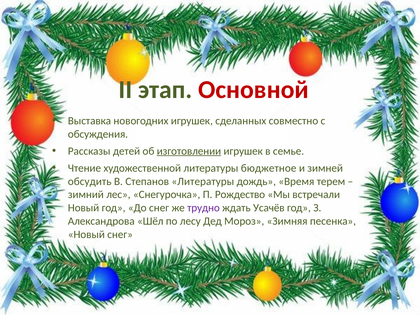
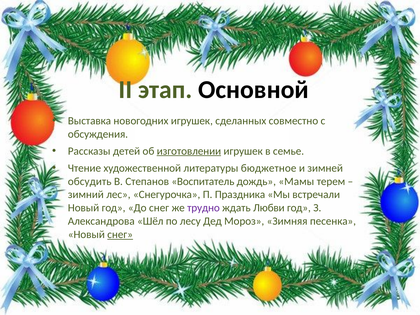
Основной colour: red -> black (253, 90)
Степанов Литературы: Литературы -> Воспитатель (203, 181)
Время: Время -> Мамы (296, 181)
Рождество: Рождество -> Праздника (240, 195)
Усачёв: Усачёв -> Любви (269, 208)
снег underline: none -> present (120, 235)
